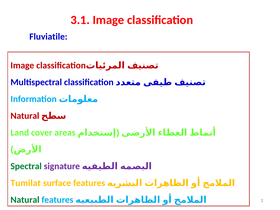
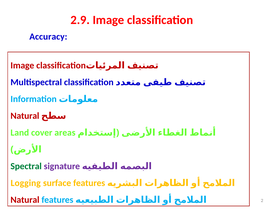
3.1: 3.1 -> 2.9 (80, 20)
Fluviatile: Fluviatile -> Accuracy (48, 37)
Tumilat: Tumilat -> Logging (26, 183)
Natural colour: green -> red (25, 200)
